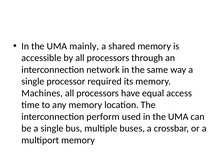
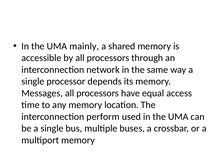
required: required -> depends (105, 81)
Machines: Machines -> Messages (42, 93)
